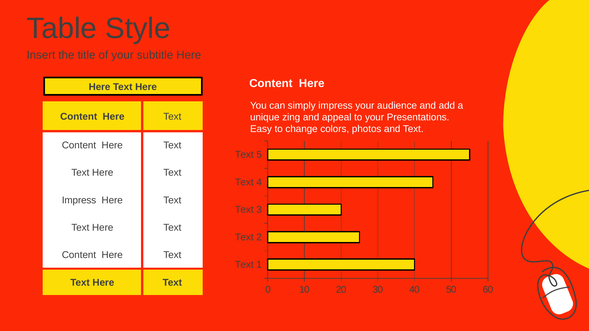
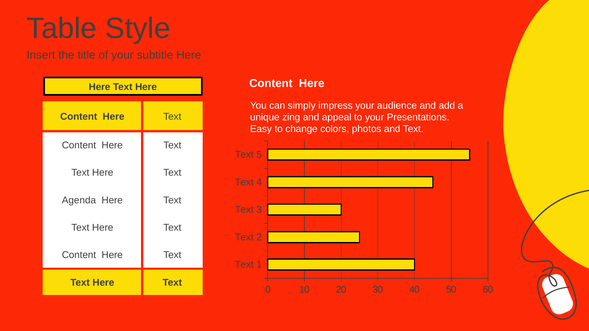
Impress: Impress -> Agenda (79, 200)
